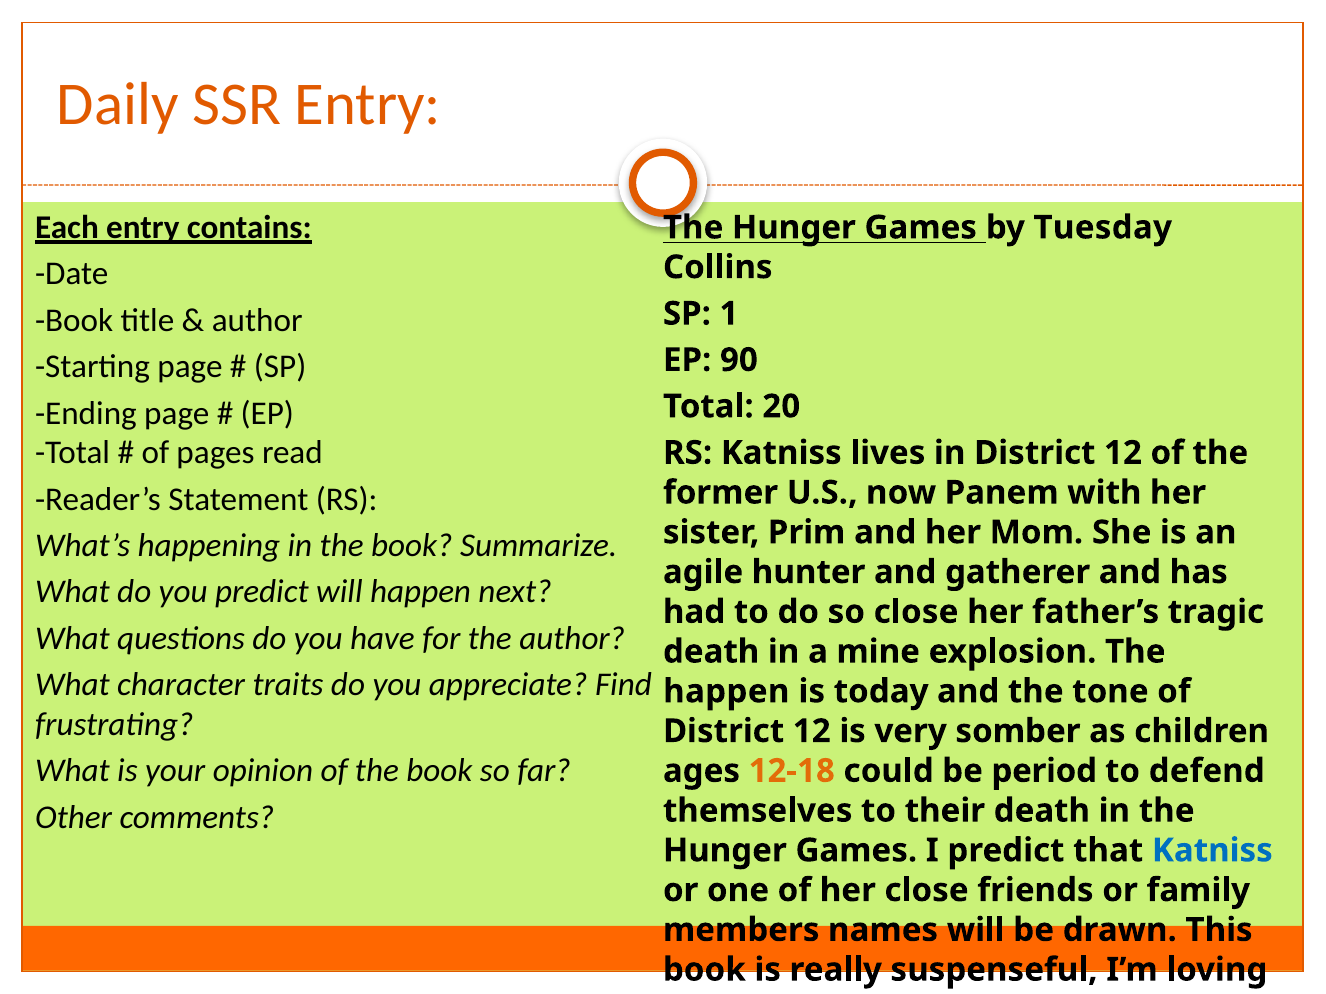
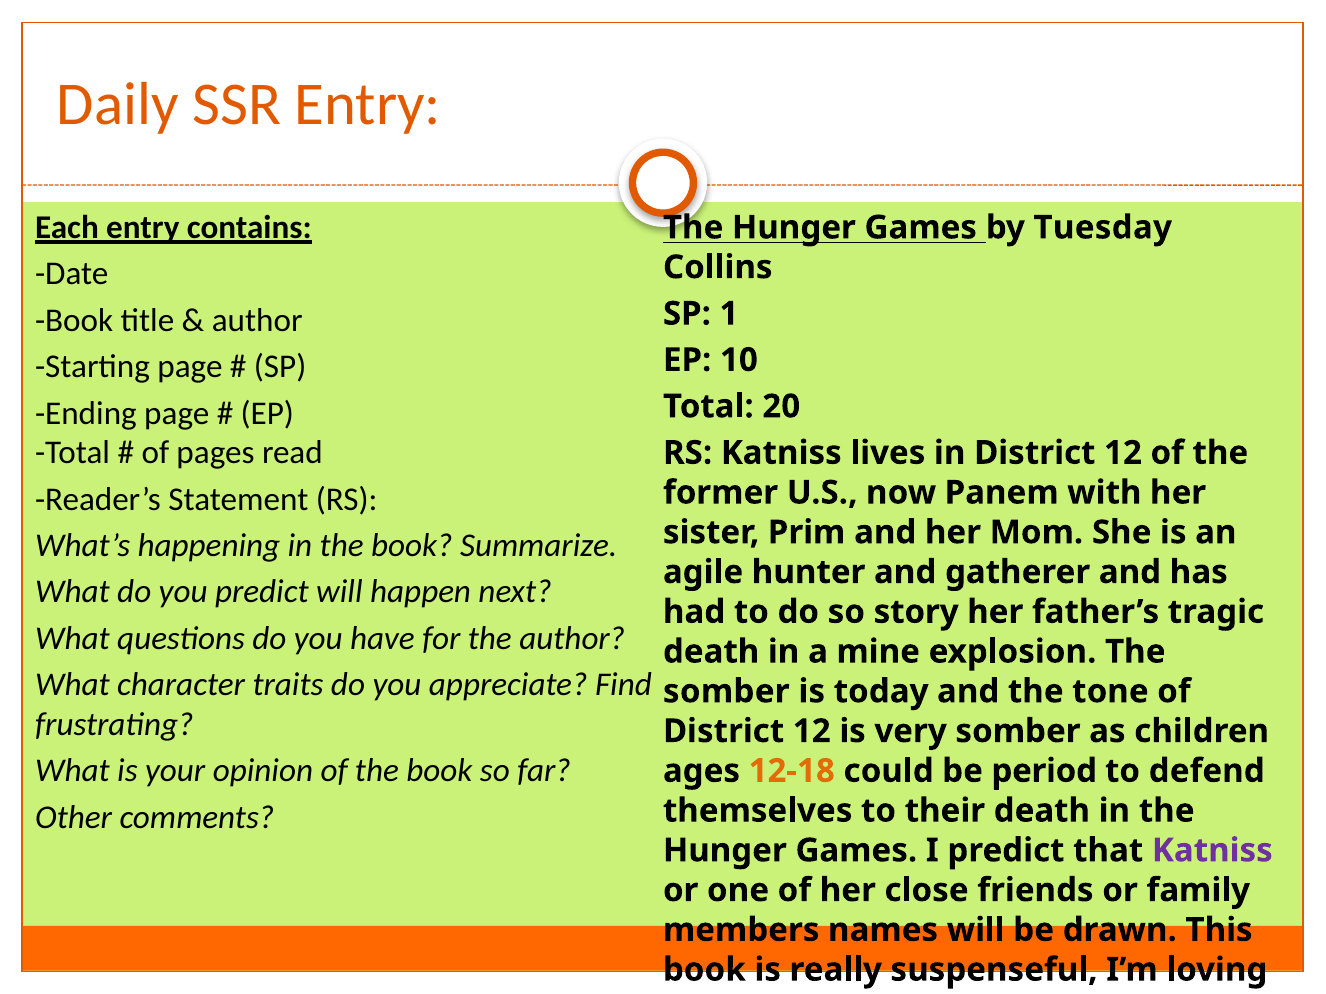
90: 90 -> 10 (739, 360)
so close: close -> story (916, 612)
happen: happen -> somber (726, 692)
Katniss colour: blue -> purple (1212, 851)
